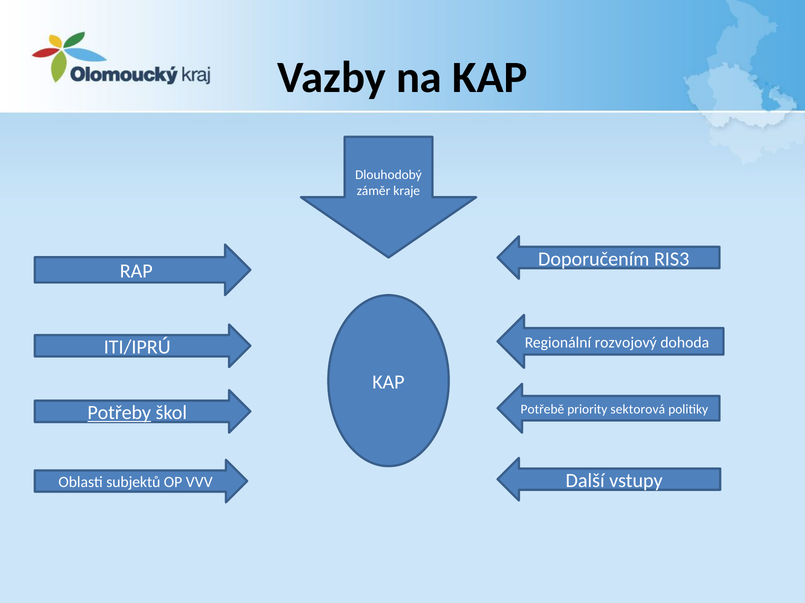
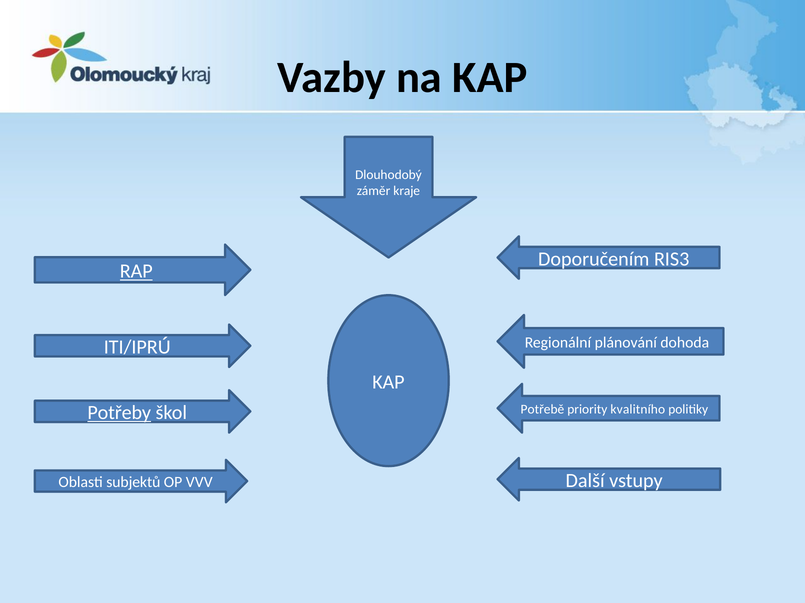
RAP underline: none -> present (136, 272)
rozvojový: rozvojový -> plánování (626, 343)
sektorová: sektorová -> kvalitního (638, 410)
